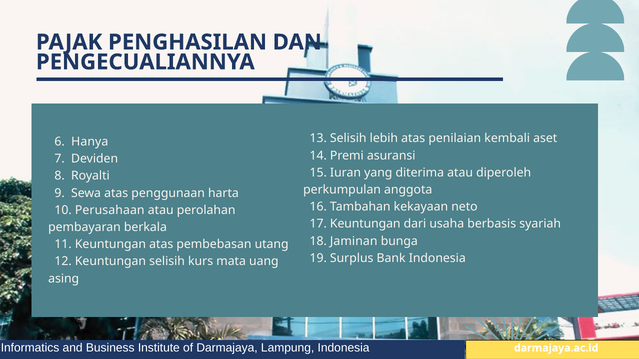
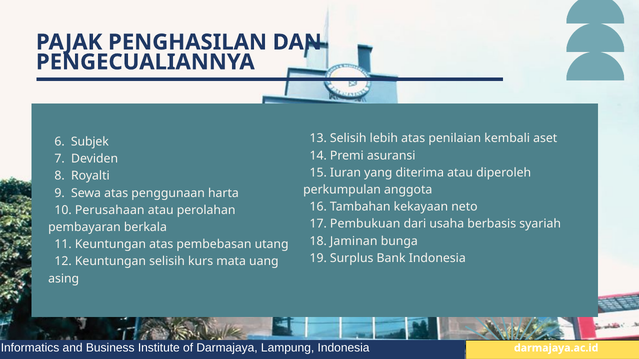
Hanya: Hanya -> Subjek (90, 142)
17 Keuntungan: Keuntungan -> Pembukuan (365, 224)
